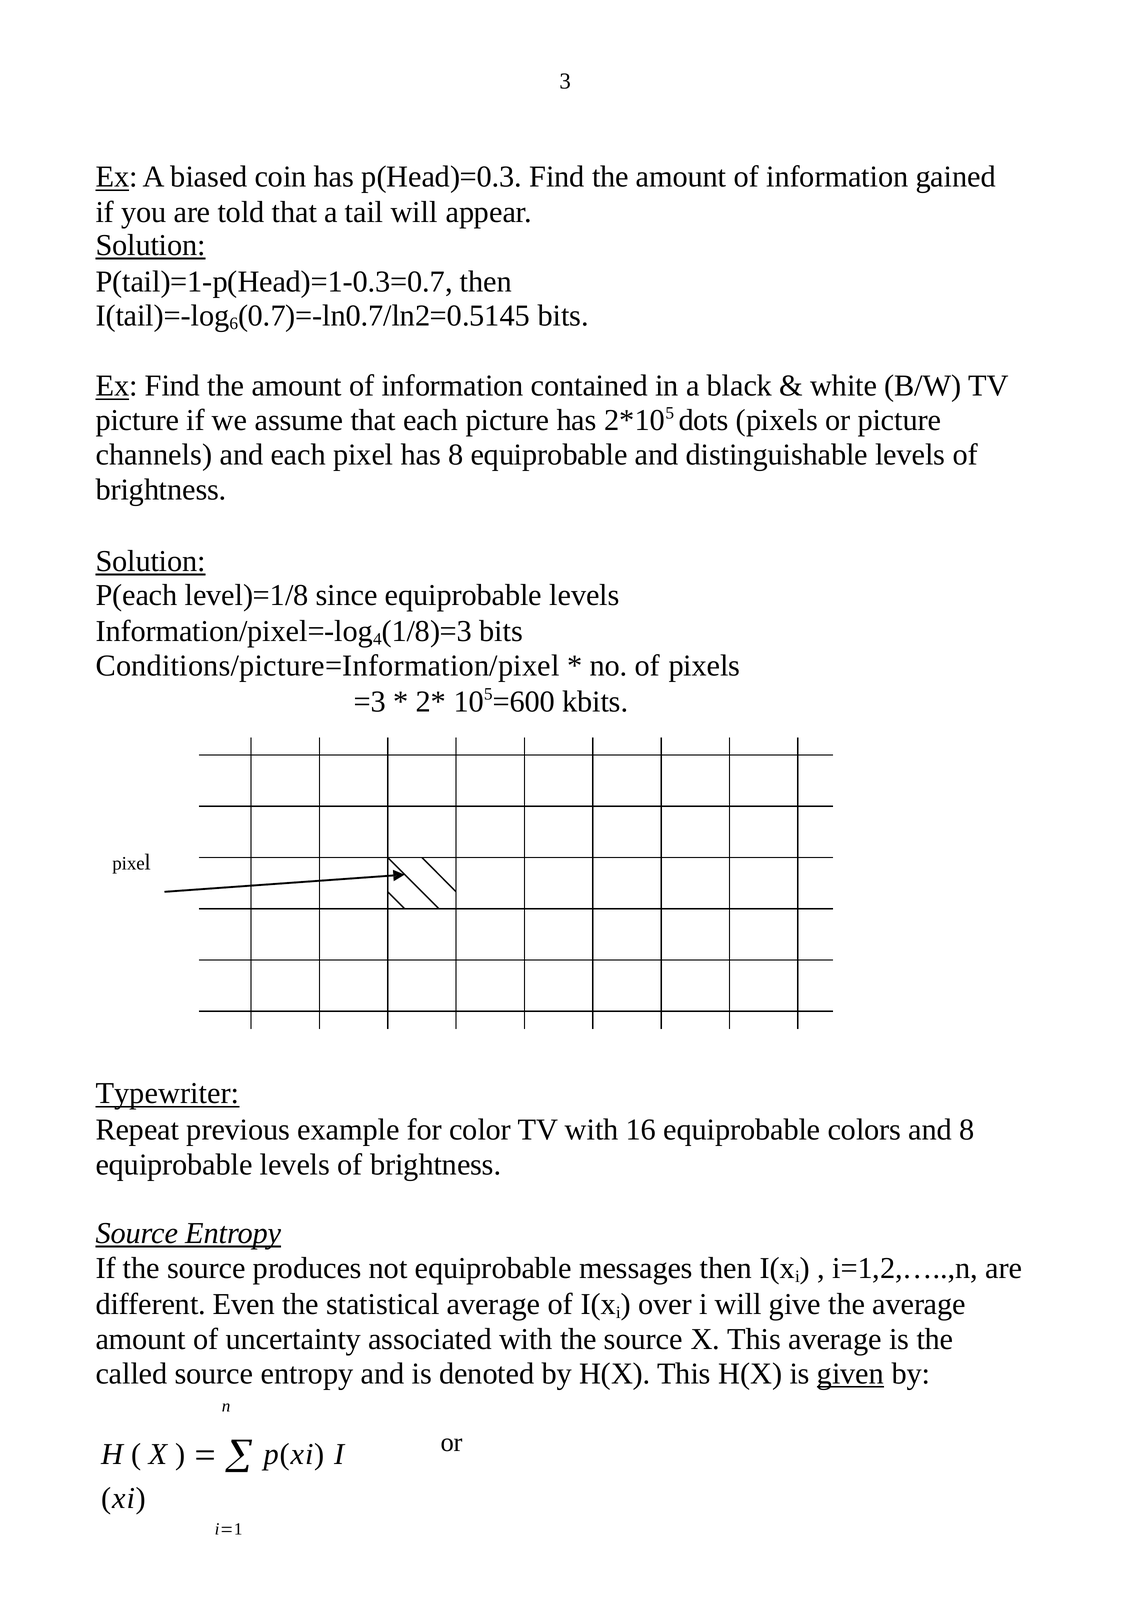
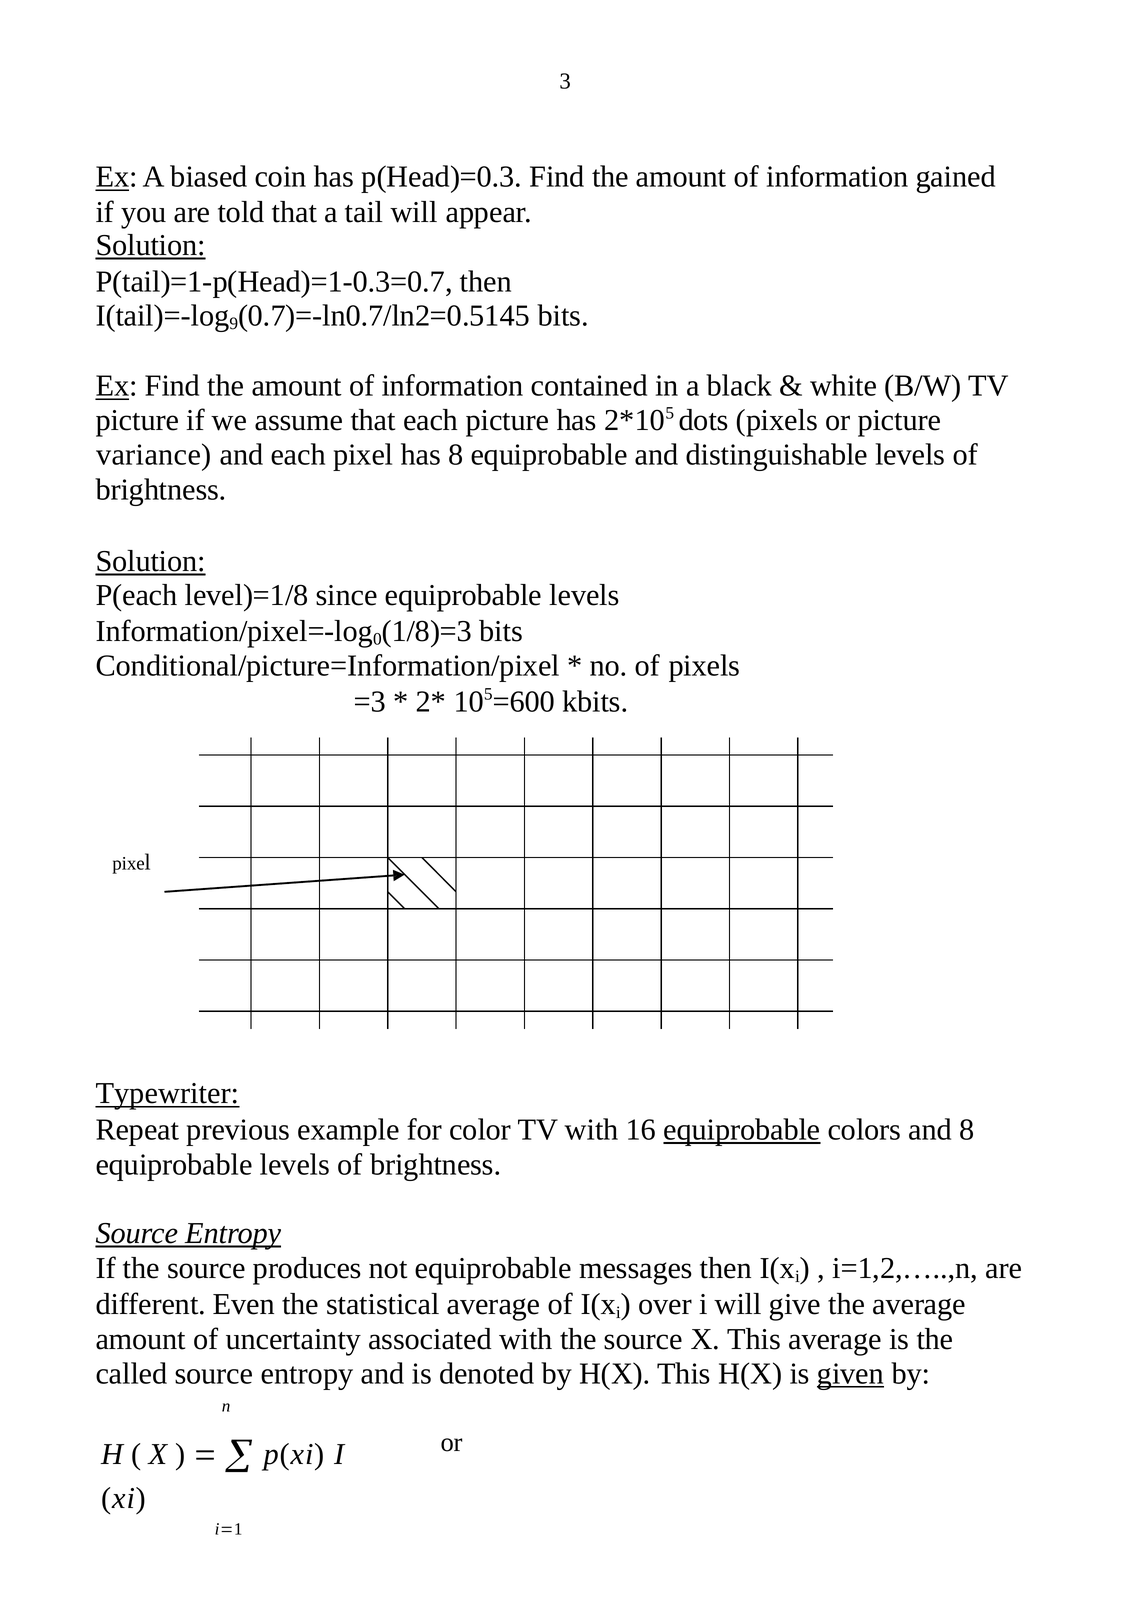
6: 6 -> 9 (234, 324)
channels: channels -> variance (154, 455)
4: 4 -> 0 (377, 639)
Conditions/picture=Information/pixel: Conditions/picture=Information/pixel -> Conditional/picture=Information/pixel (328, 666)
equiprobable underline: none -> present (742, 1130)
